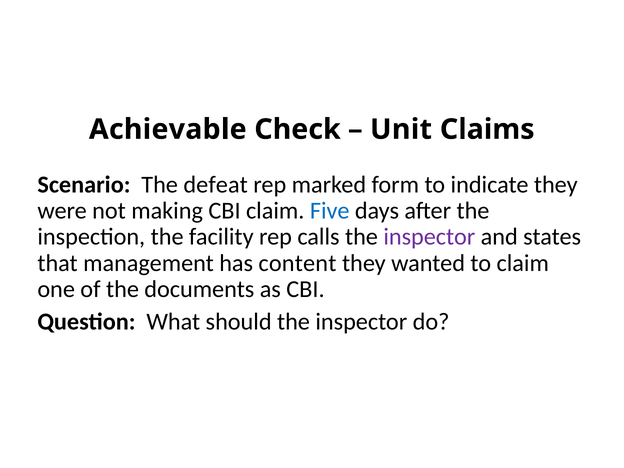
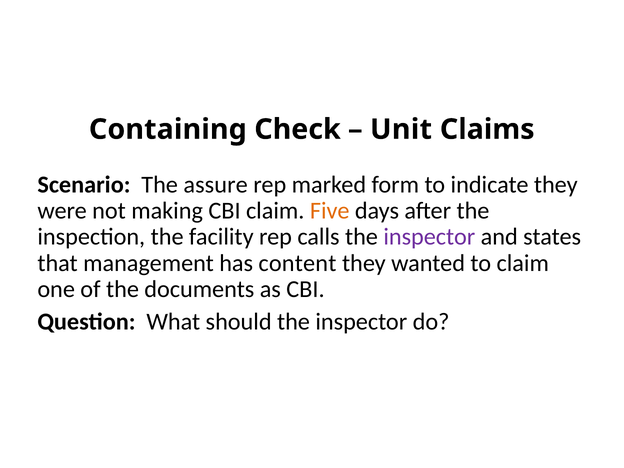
Achievable: Achievable -> Containing (168, 129)
defeat: defeat -> assure (216, 185)
Five colour: blue -> orange (330, 211)
